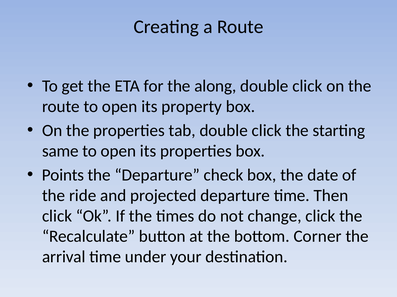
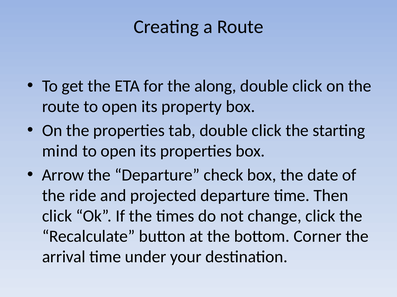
same: same -> mind (60, 151)
Points: Points -> Arrow (63, 175)
